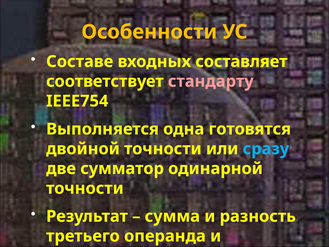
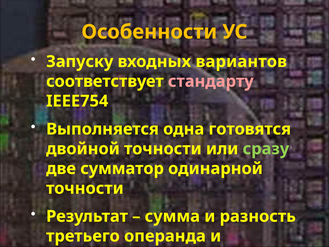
Составе: Составе -> Запуску (80, 61)
составляет: составляет -> вариантов (241, 61)
сразу colour: light blue -> light green (266, 149)
